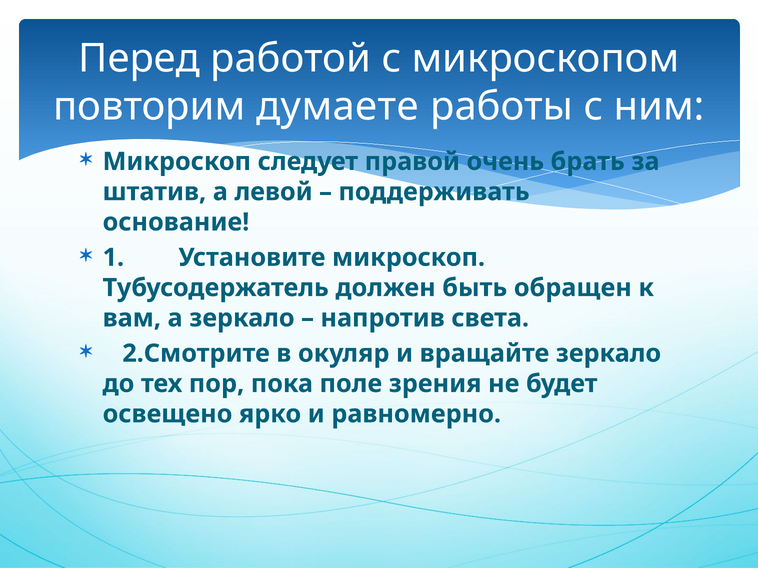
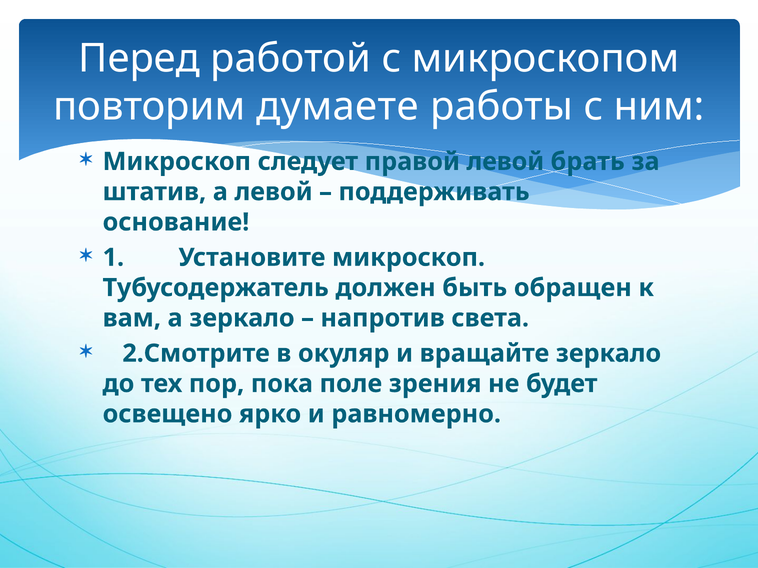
правой очень: очень -> левой (505, 162)
